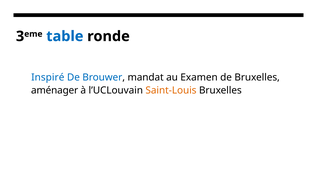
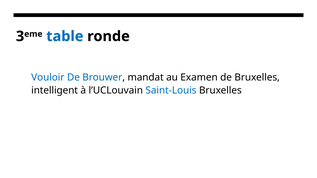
Inspiré: Inspiré -> Vouloir (48, 77)
aménager: aménager -> intelligent (55, 91)
Saint-Louis colour: orange -> blue (171, 91)
